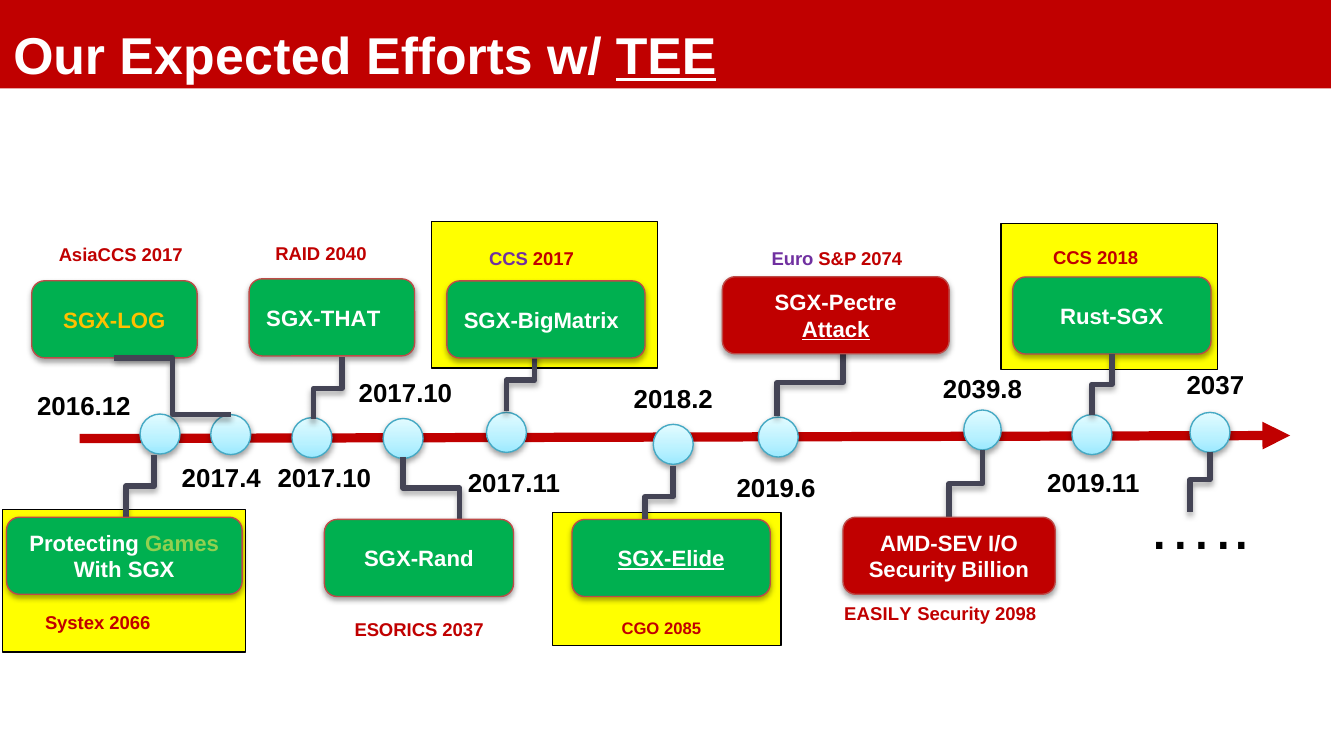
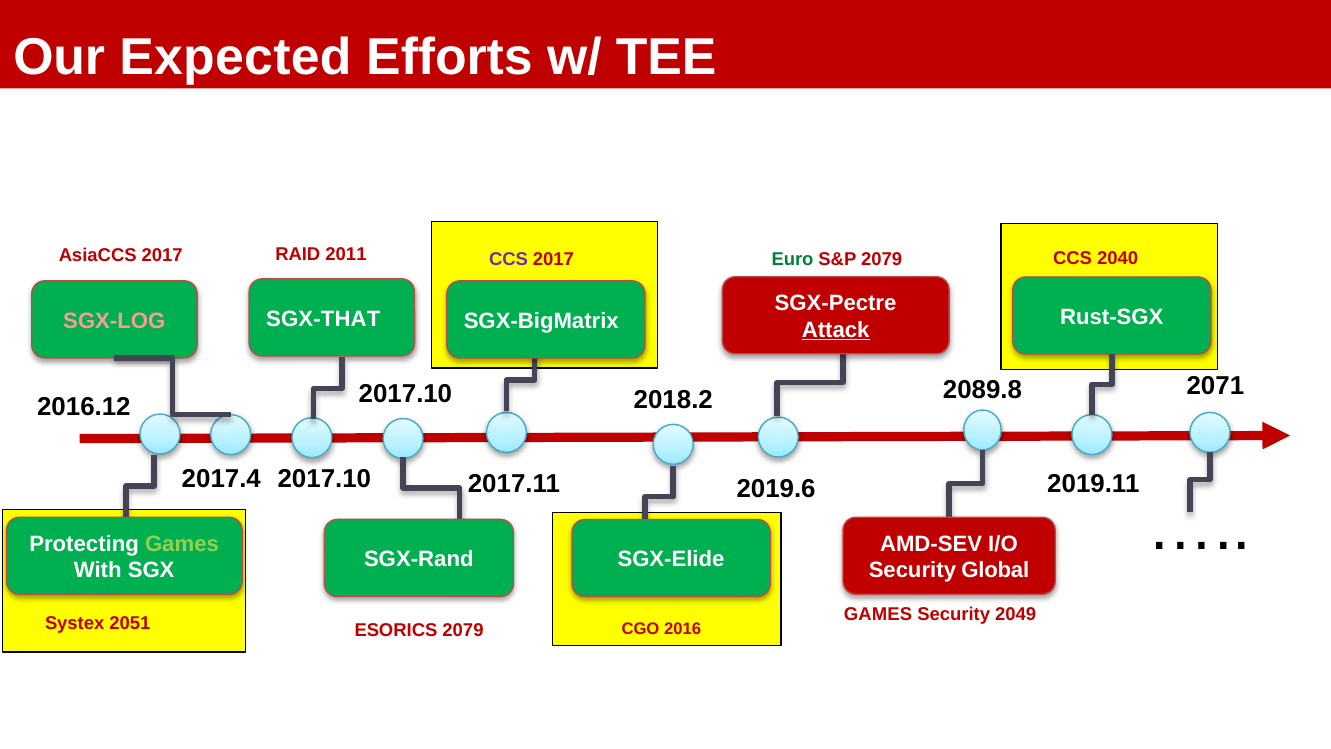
TEE underline: present -> none (666, 57)
2040: 2040 -> 2011 (346, 254)
Euro colour: purple -> green (792, 259)
S&P 2074: 2074 -> 2079 (882, 259)
2018: 2018 -> 2040 (1118, 259)
SGX-LOG colour: yellow -> pink (114, 321)
2037: 2037 -> 2071 (1215, 386)
2039.8: 2039.8 -> 2089.8 (982, 390)
SGX-Elide underline: present -> none (671, 559)
Billion: Billion -> Global (995, 570)
EASILY: EASILY -> GAMES (878, 614)
2098: 2098 -> 2049 (1016, 614)
2066: 2066 -> 2051 (130, 623)
2085: 2085 -> 2016 (683, 629)
ESORICS 2037: 2037 -> 2079 (463, 630)
